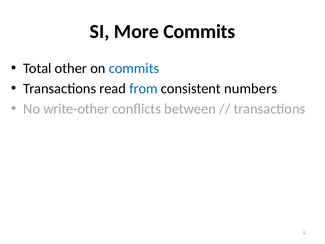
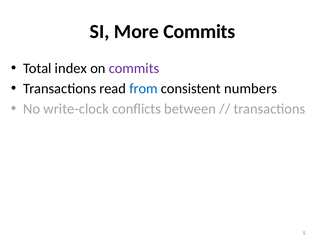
other: other -> index (71, 68)
commits colour: blue -> purple (134, 68)
write-other: write-other -> write-clock (76, 109)
